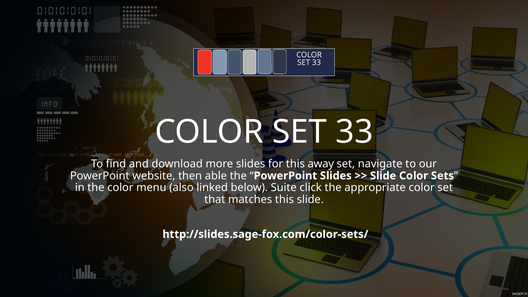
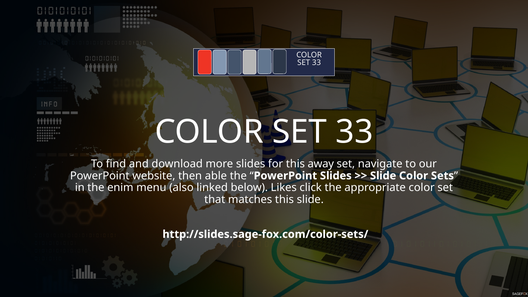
the color: color -> enim (120, 188)
Suite: Suite -> Likes (284, 188)
